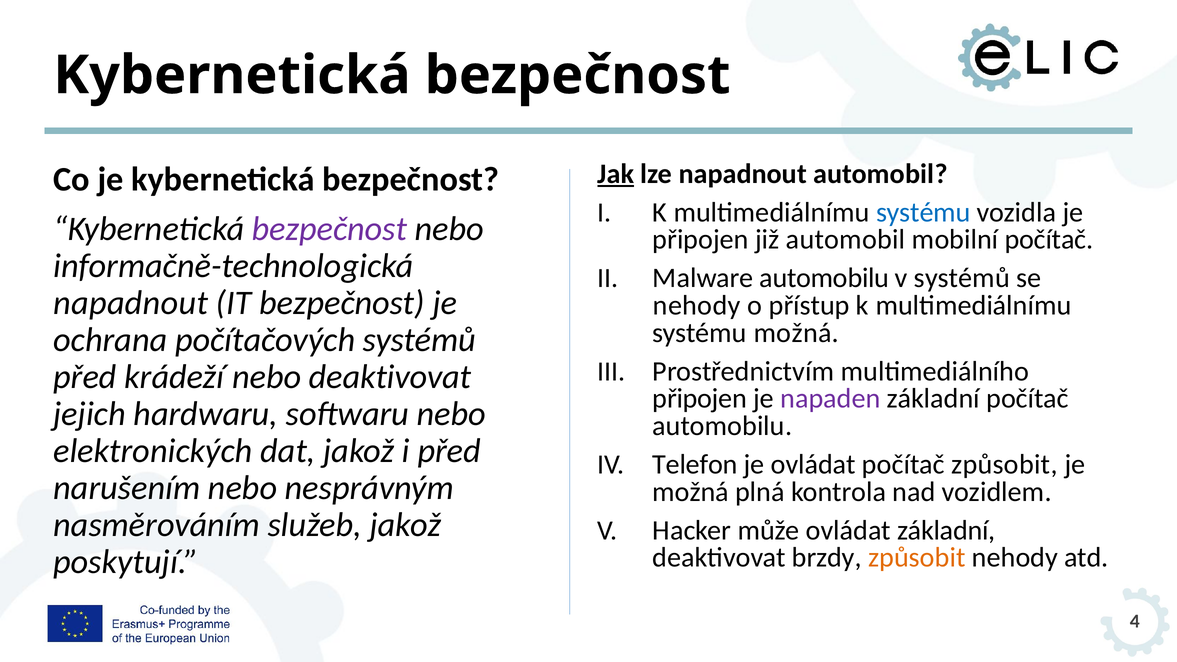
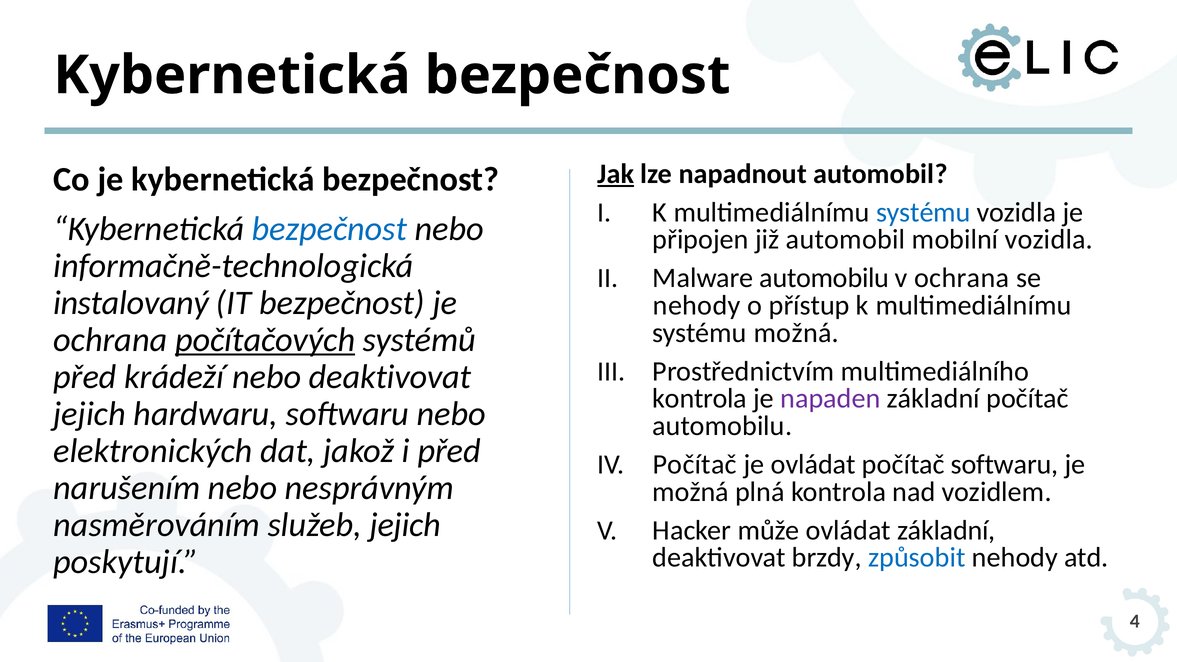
bezpečnost colour: purple -> blue (330, 229)
mobilní počítač: počítač -> vozidla (1049, 240)
v systémů: systémů -> ochrana (962, 278)
napadnout: napadnout -> instalovaný (131, 303)
počítačových underline: none -> present (265, 340)
připojen: připojen -> kontrola (700, 399)
Telefon: Telefon -> Počítač (695, 464)
počítač způsobit: způsobit -> softwaru (1005, 464)
služeb jakož: jakož -> jejich (405, 525)
způsobit colour: orange -> blue (917, 558)
